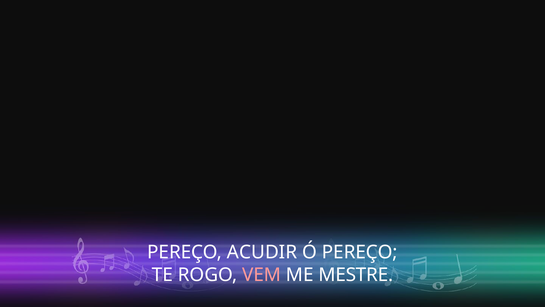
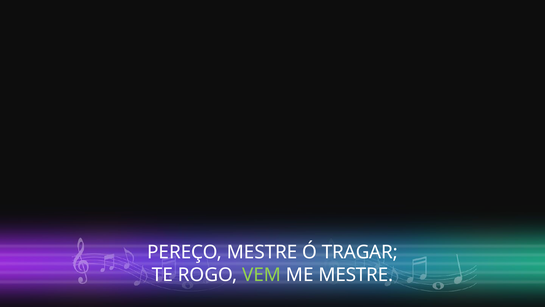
PEREÇO ACUDIR: ACUDIR -> MESTRE (262, 252)
Ó PEREÇO: PEREÇO -> TRAGAR (360, 252)
VEM colour: pink -> light green (262, 275)
